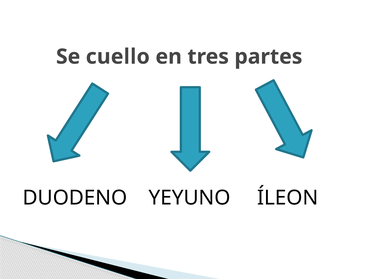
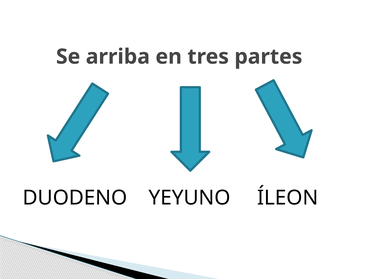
cuello: cuello -> arriba (118, 57)
